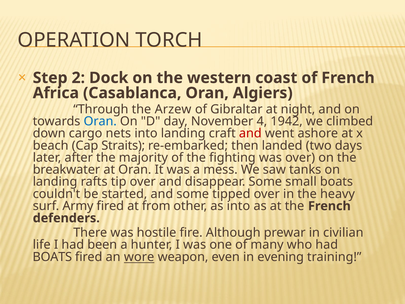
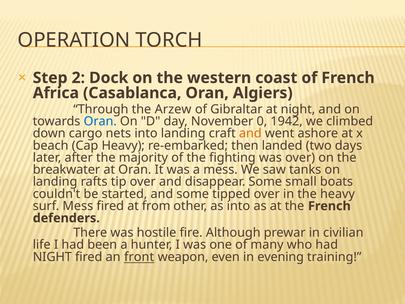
4: 4 -> 0 (262, 121)
and colour: red -> orange (250, 133)
Cap Straits: Straits -> Heavy (123, 145)
surf Army: Army -> Mess (78, 206)
BOATS: BOATS -> NIGHT (52, 257)
wore: wore -> front (139, 257)
